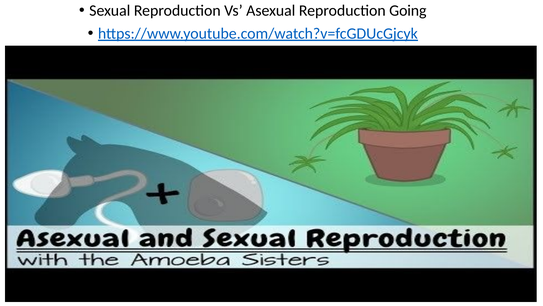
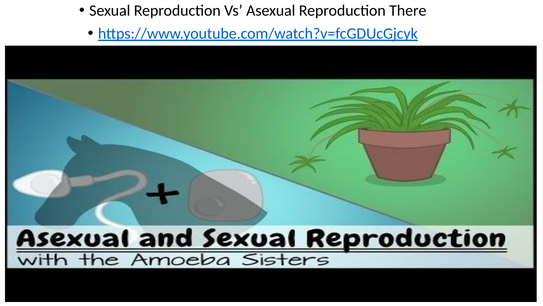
Going: Going -> There (408, 11)
